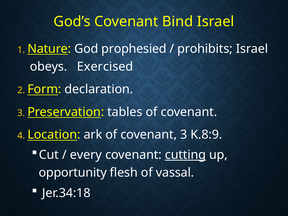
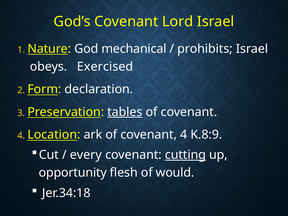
Bind: Bind -> Lord (178, 21)
prophesied: prophesied -> mechanical (134, 49)
tables underline: none -> present (125, 112)
ark of covenant 3: 3 -> 4 (184, 135)
vassal: vassal -> would (175, 173)
